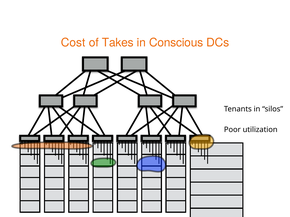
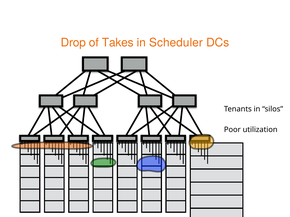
Cost: Cost -> Drop (73, 43)
Conscious: Conscious -> Scheduler (176, 43)
